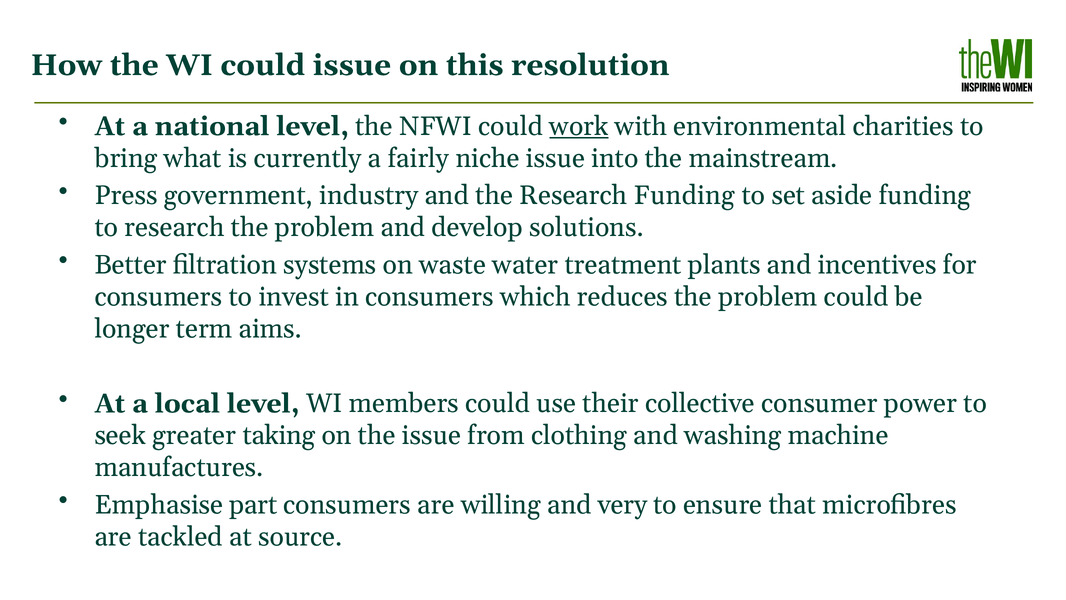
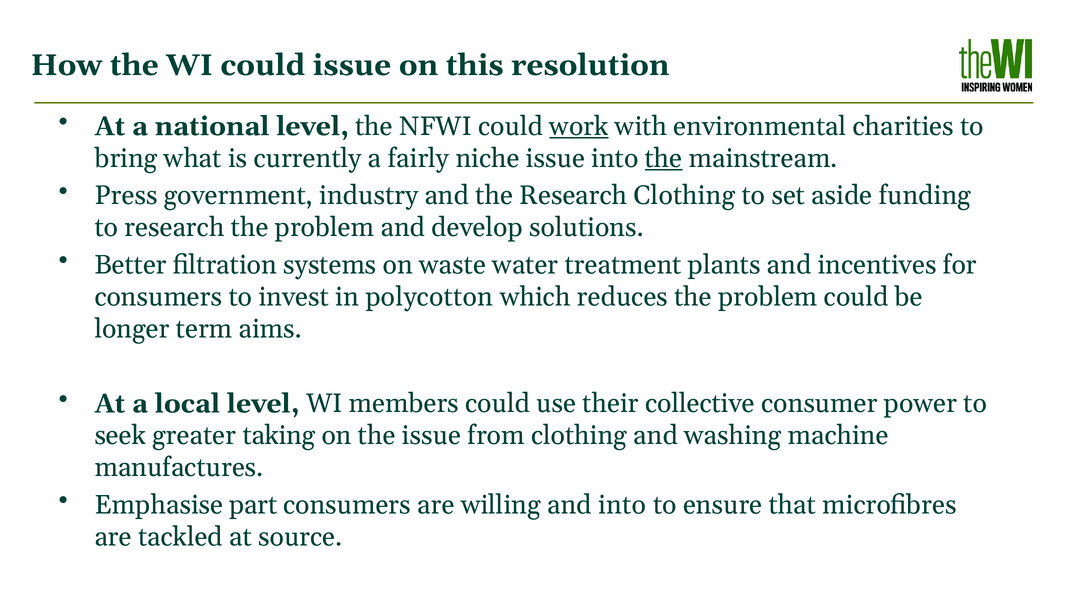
the underline: none -> present (664, 158)
Research Funding: Funding -> Clothing (684, 196)
in consumers: consumers -> polycotton (429, 297)
and very: very -> into (622, 505)
